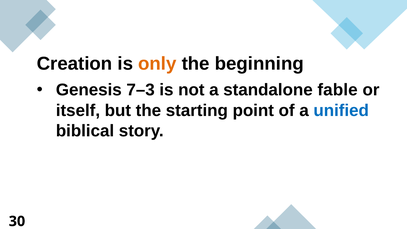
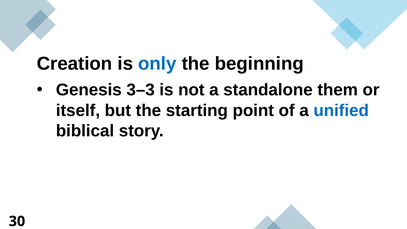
only colour: orange -> blue (157, 64)
7–3: 7–3 -> 3–3 (141, 90)
fable: fable -> them (338, 90)
